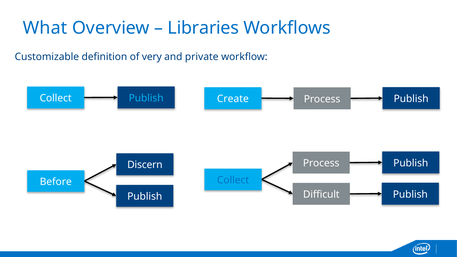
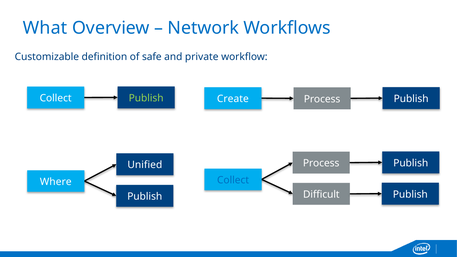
Libraries: Libraries -> Network (203, 28)
very: very -> safe (152, 57)
Publish colour: light blue -> light green (146, 98)
Discern: Discern -> Unified (145, 165)
Before: Before -> Where (56, 182)
